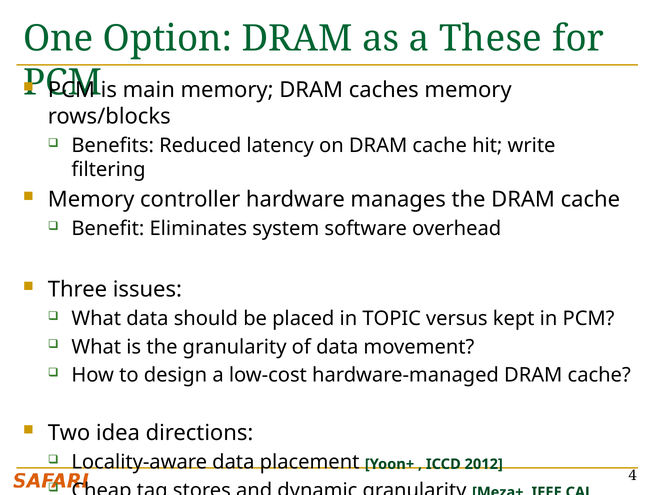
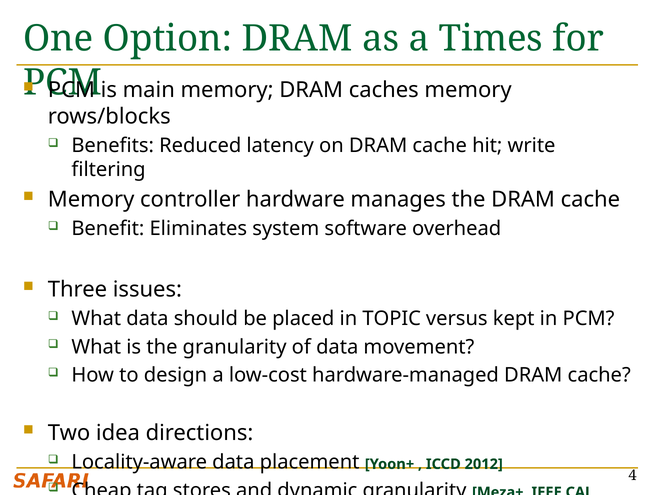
These: These -> Times (491, 39)
